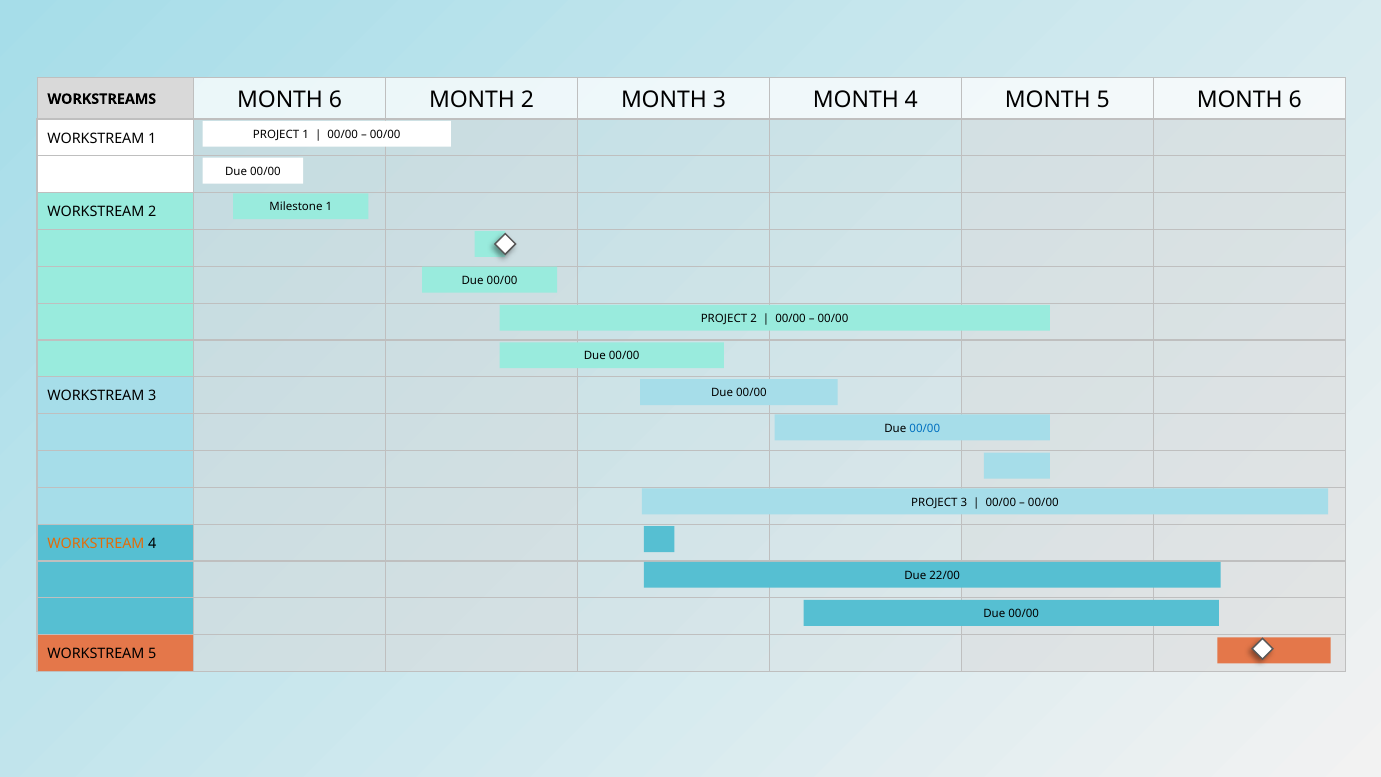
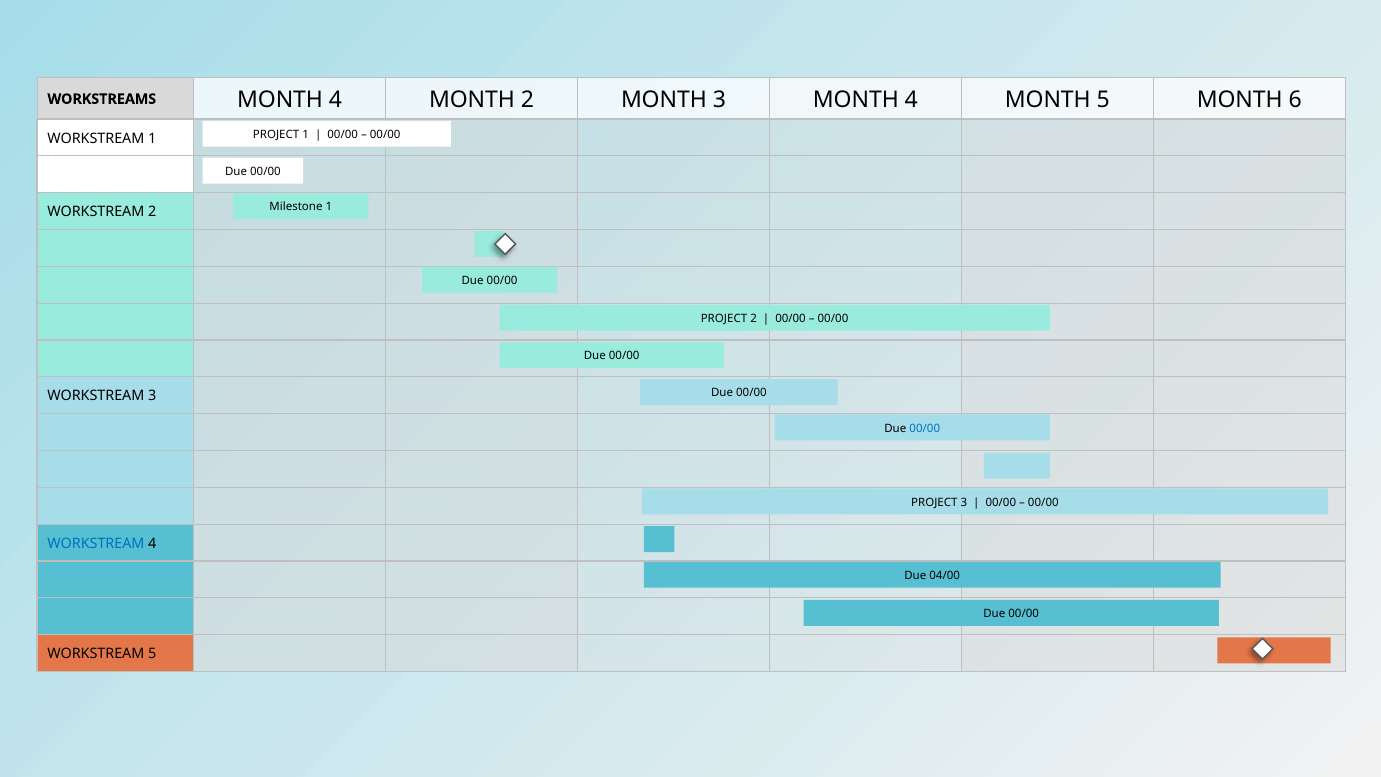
WORKSTREAMS MONTH 6: 6 -> 4 (335, 99)
WORKSTREAM colour: orange -> blue (96, 543)
22/00: 22/00 -> 04/00 (945, 575)
